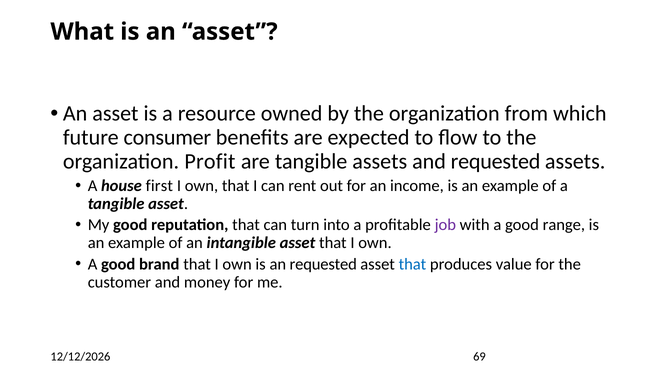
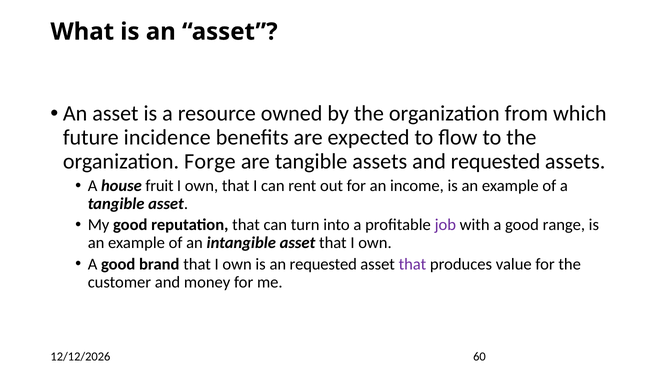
consumer: consumer -> incidence (167, 137)
Profit: Profit -> Forge (210, 161)
first: first -> fruit (159, 186)
that colour: blue -> purple (412, 264)
69: 69 -> 60 (479, 356)
